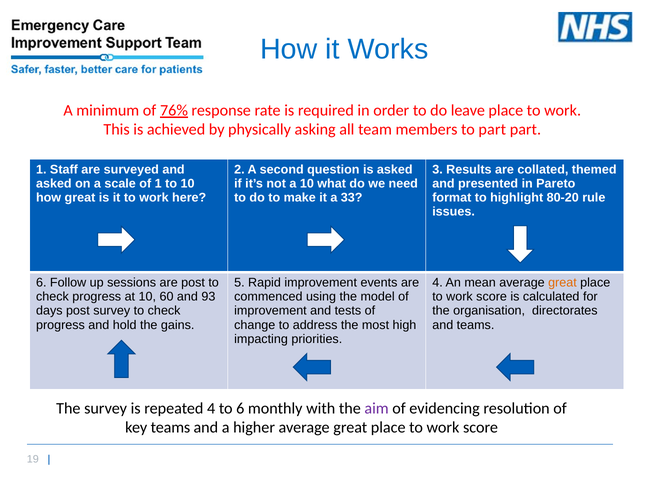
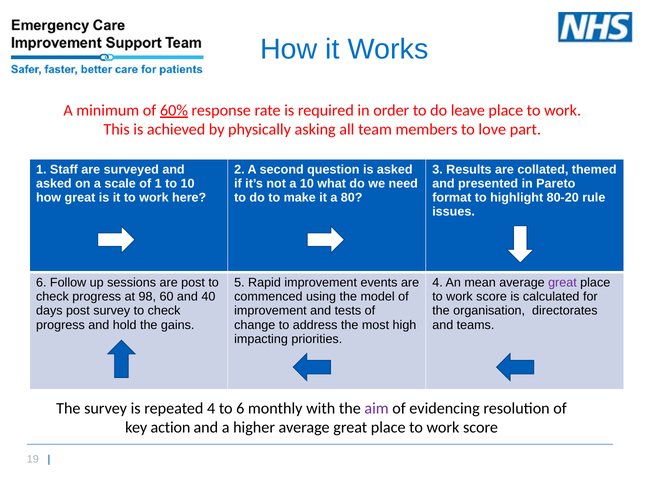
76%: 76% -> 60% (174, 111)
to part: part -> love (492, 130)
33: 33 -> 80 (352, 198)
great colour: orange -> purple (562, 283)
at 10: 10 -> 98 (147, 297)
93: 93 -> 40 (208, 297)
key teams: teams -> action (170, 428)
